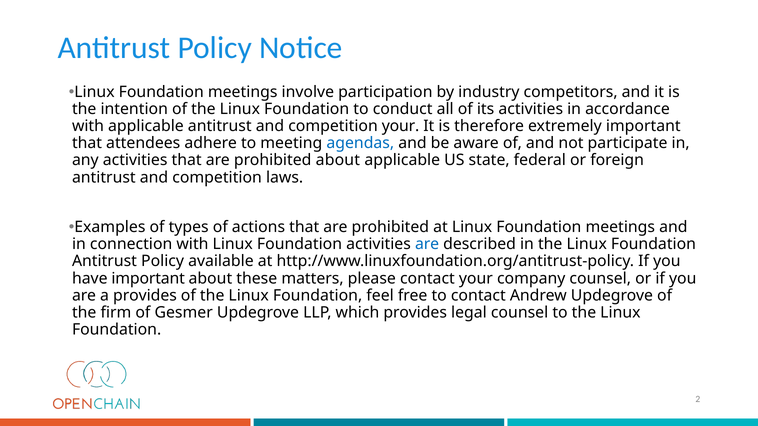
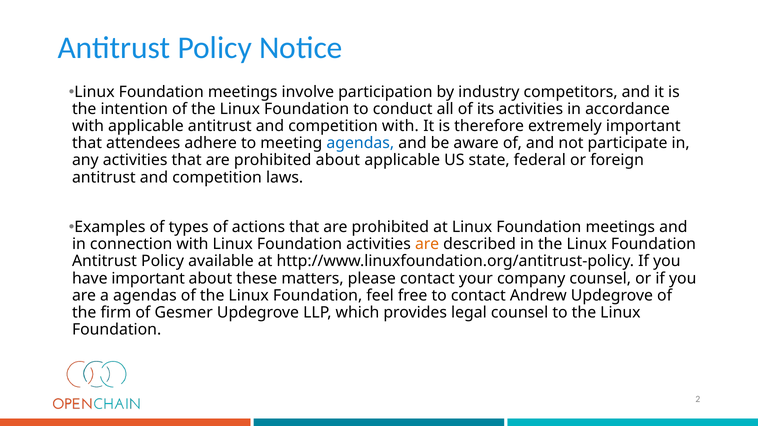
competition your: your -> with (400, 126)
are colour: blue -> orange (427, 244)
a provides: provides -> agendas (145, 296)
